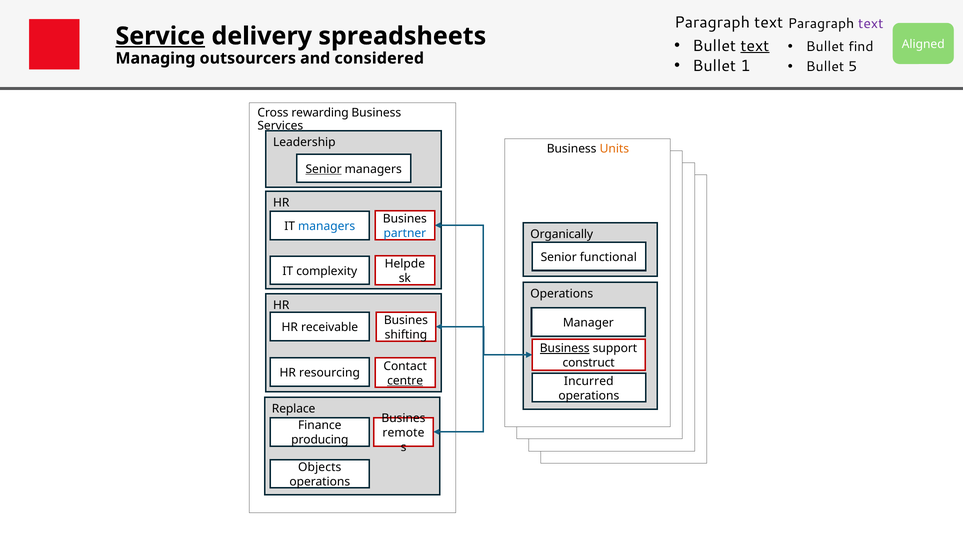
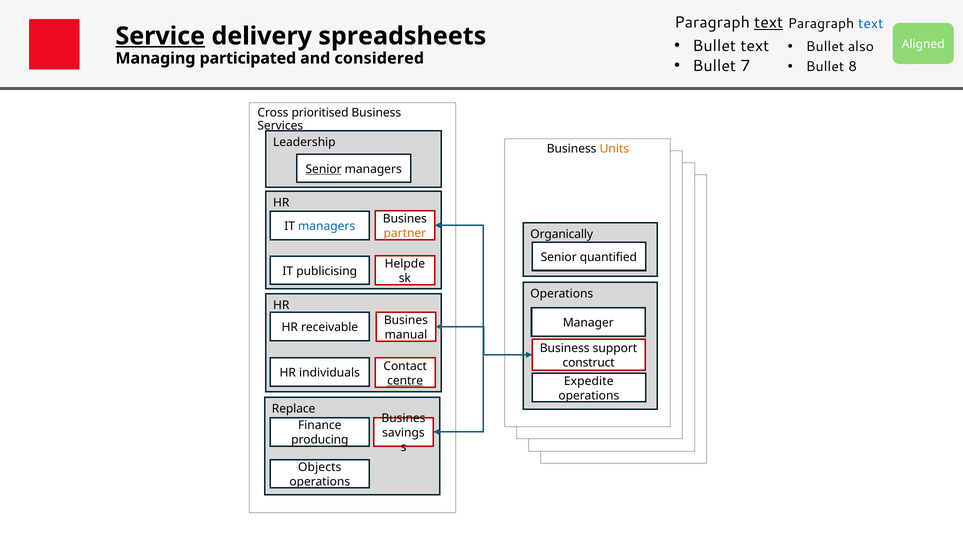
text underline: none -> present (769, 23)
text colour: purple -> blue (871, 24)
text underline: present -> none (755, 46)
find: find -> also (861, 47)
outsourcers: outsourcers -> participated (248, 58)
1: 1 -> 7 (745, 66)
5: 5 -> 8 (853, 67)
rewarding: rewarding -> prioritised (320, 113)
partner colour: blue -> orange (405, 234)
functional: functional -> quantified (608, 257)
complexity: complexity -> publicising (327, 271)
shifting: shifting -> manual (406, 335)
Business underline: present -> none (565, 349)
resourcing: resourcing -> individuals (329, 373)
Incurred: Incurred -> Expedite (589, 382)
remote: remote -> savings (403, 433)
